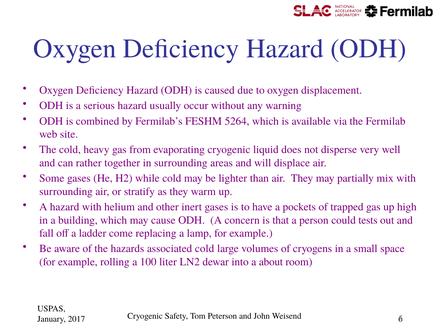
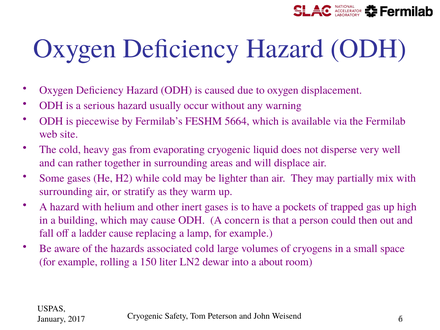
combined: combined -> piecewise (98, 121)
5264: 5264 -> 5664 (237, 121)
tests: tests -> then (368, 220)
ladder come: come -> cause (121, 233)
100: 100 -> 150 (148, 262)
